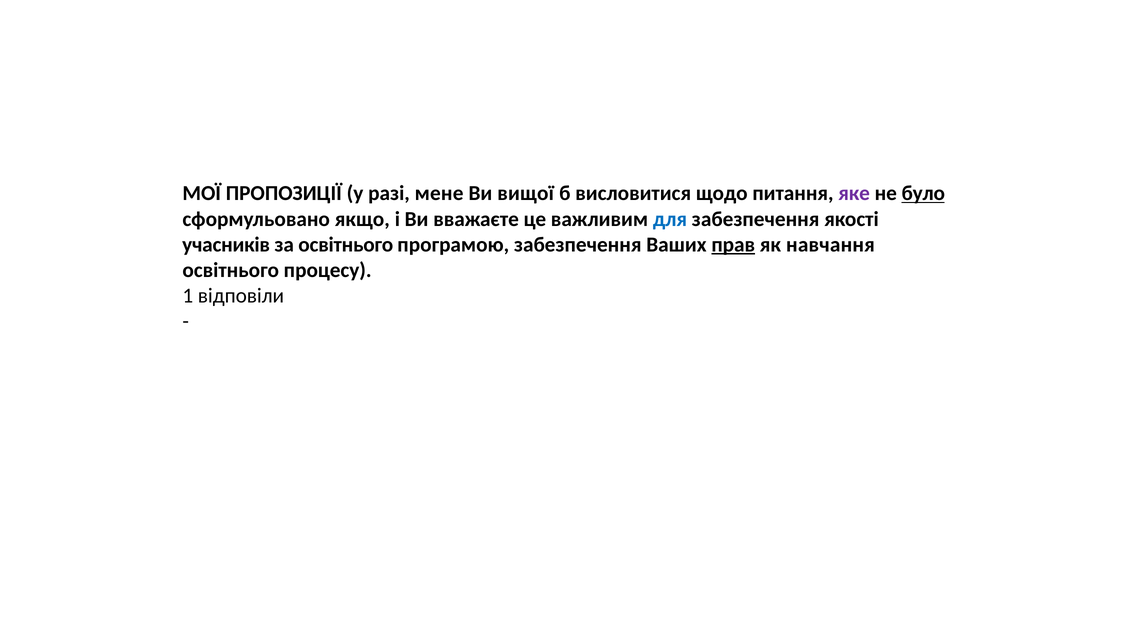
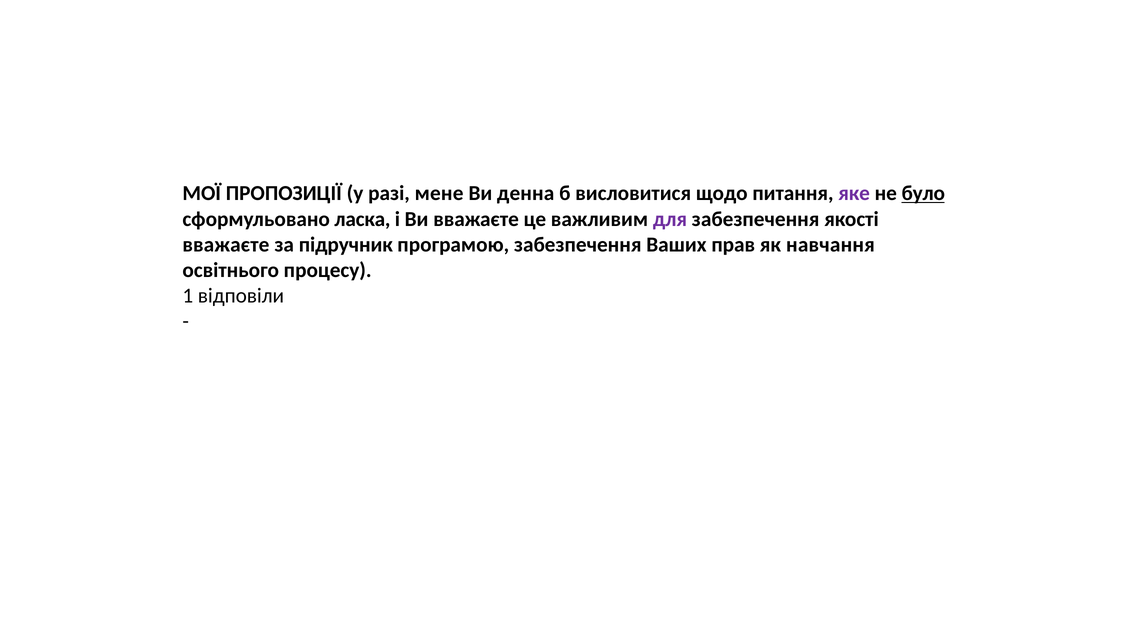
вищої: вищої -> денна (526, 193)
якщо: якщо -> ласка (362, 219)
для colour: blue -> purple (670, 219)
учасників: учасників -> вважаєте (226, 244)
за освітнього: освітнього -> підручник (346, 244)
прав underline: present -> none (733, 244)
